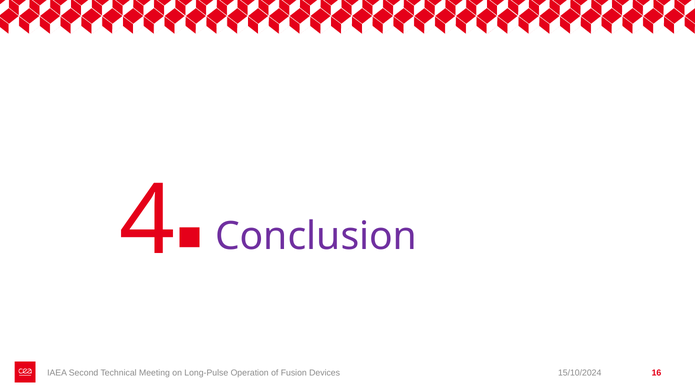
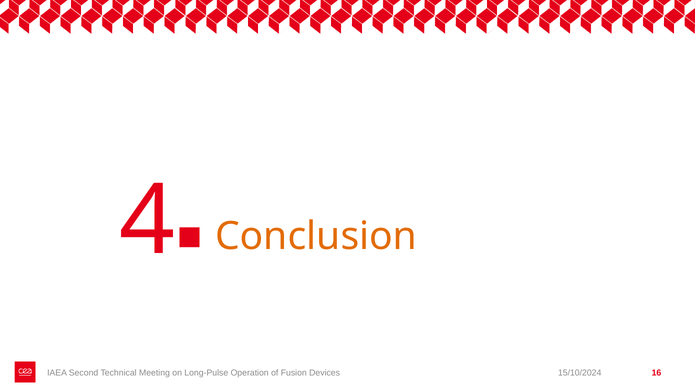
Conclusion colour: purple -> orange (316, 236)
